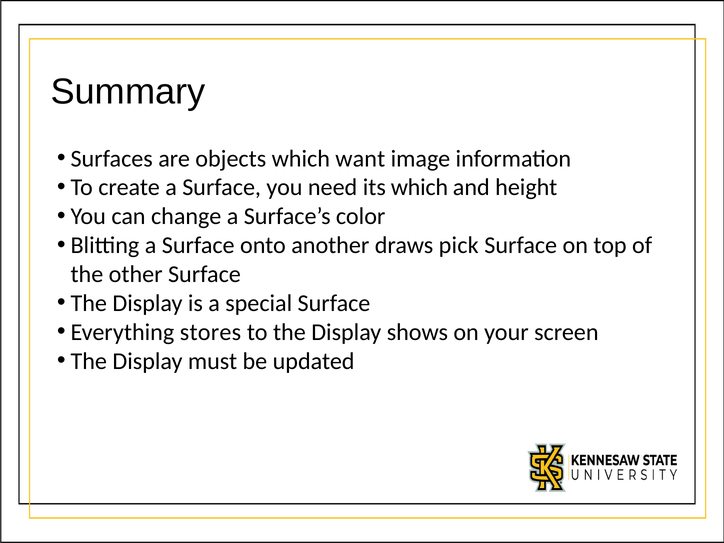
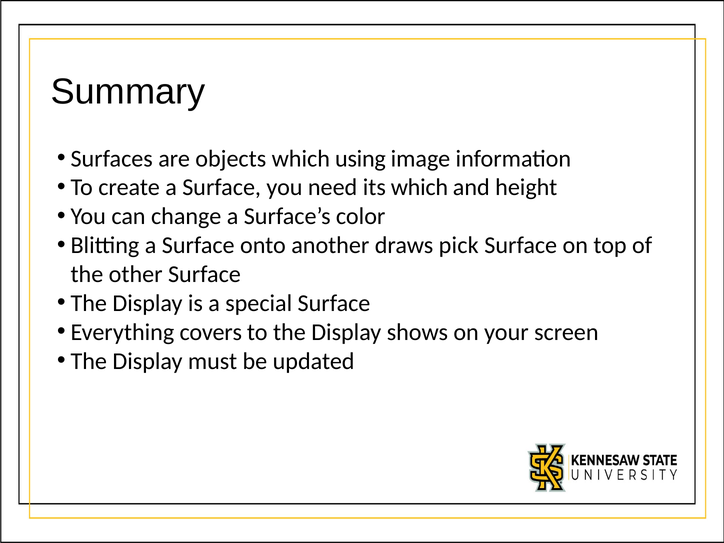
want: want -> using (360, 159)
stores: stores -> covers (211, 332)
